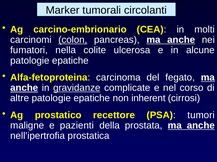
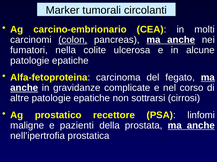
gravidanze underline: present -> none (77, 88)
inherent: inherent -> sottrarsi (148, 99)
tumori: tumori -> linfomi (201, 116)
